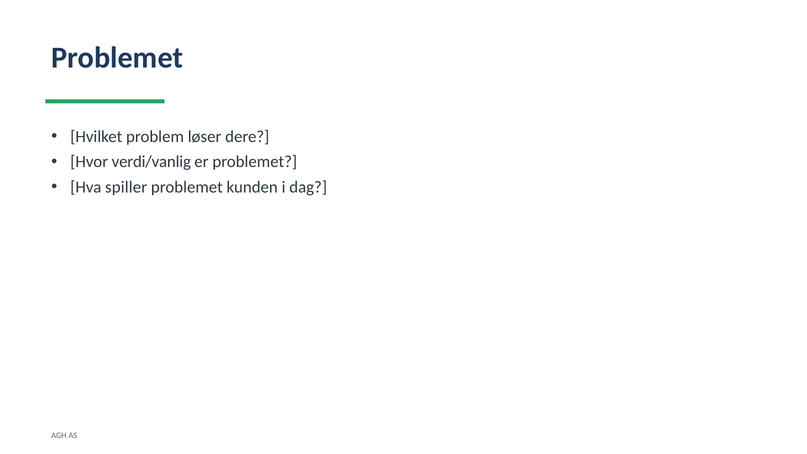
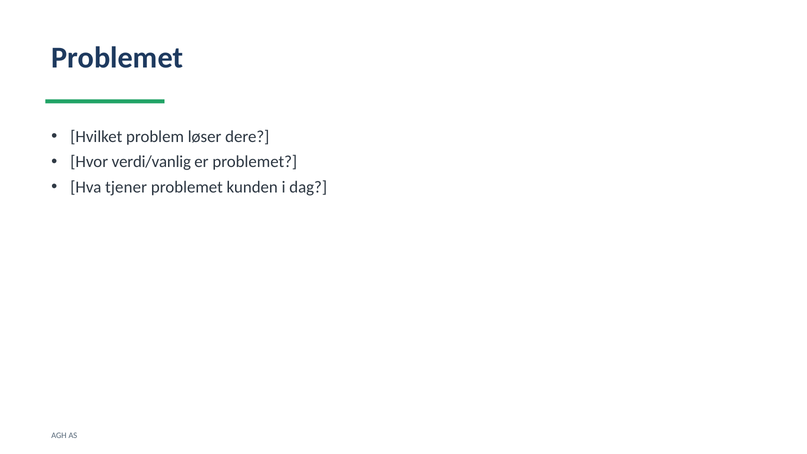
spiller: spiller -> tjener (126, 187)
